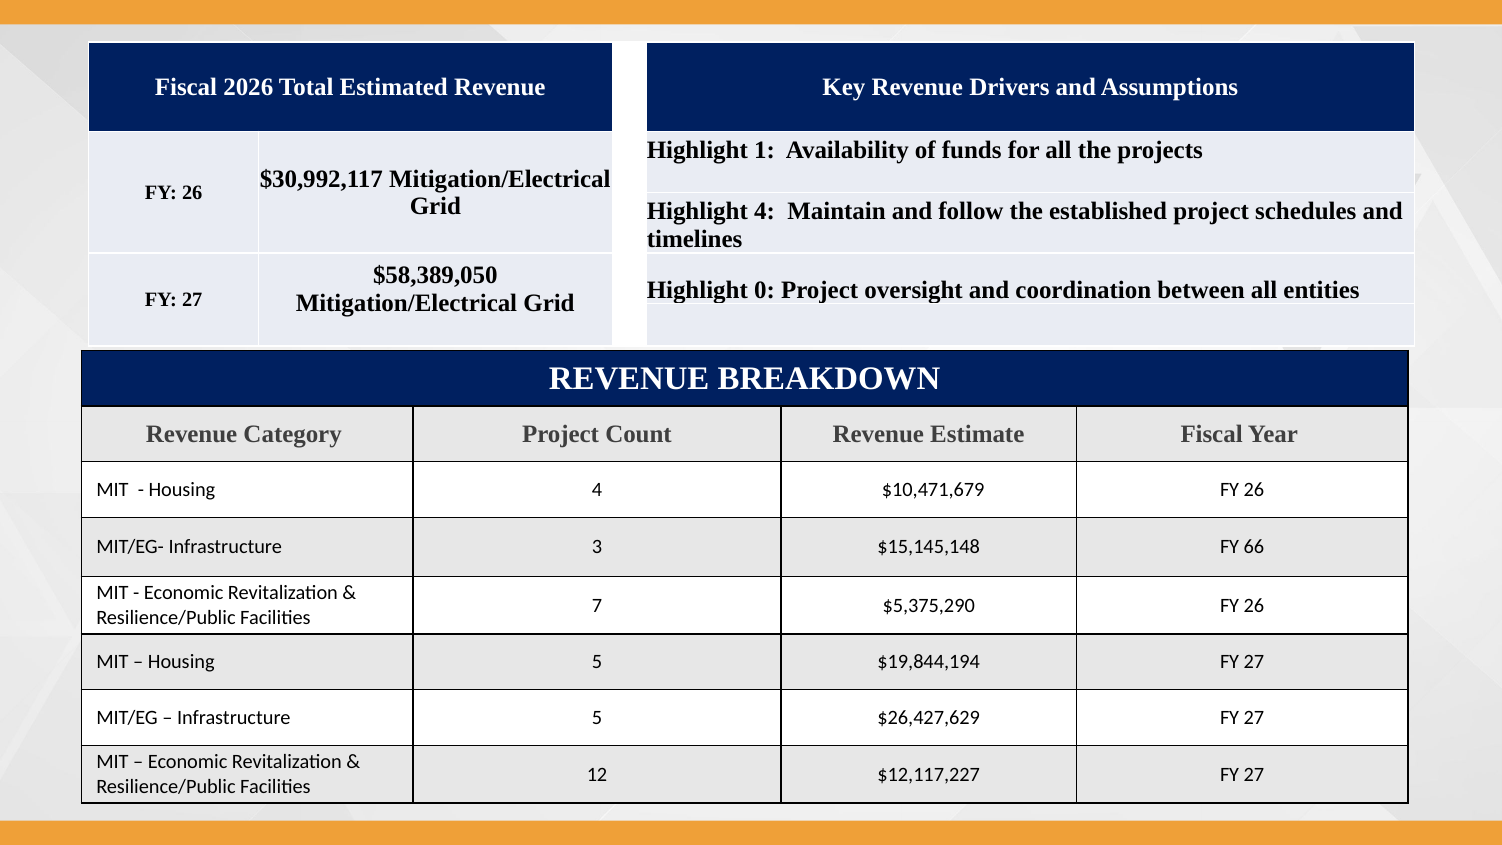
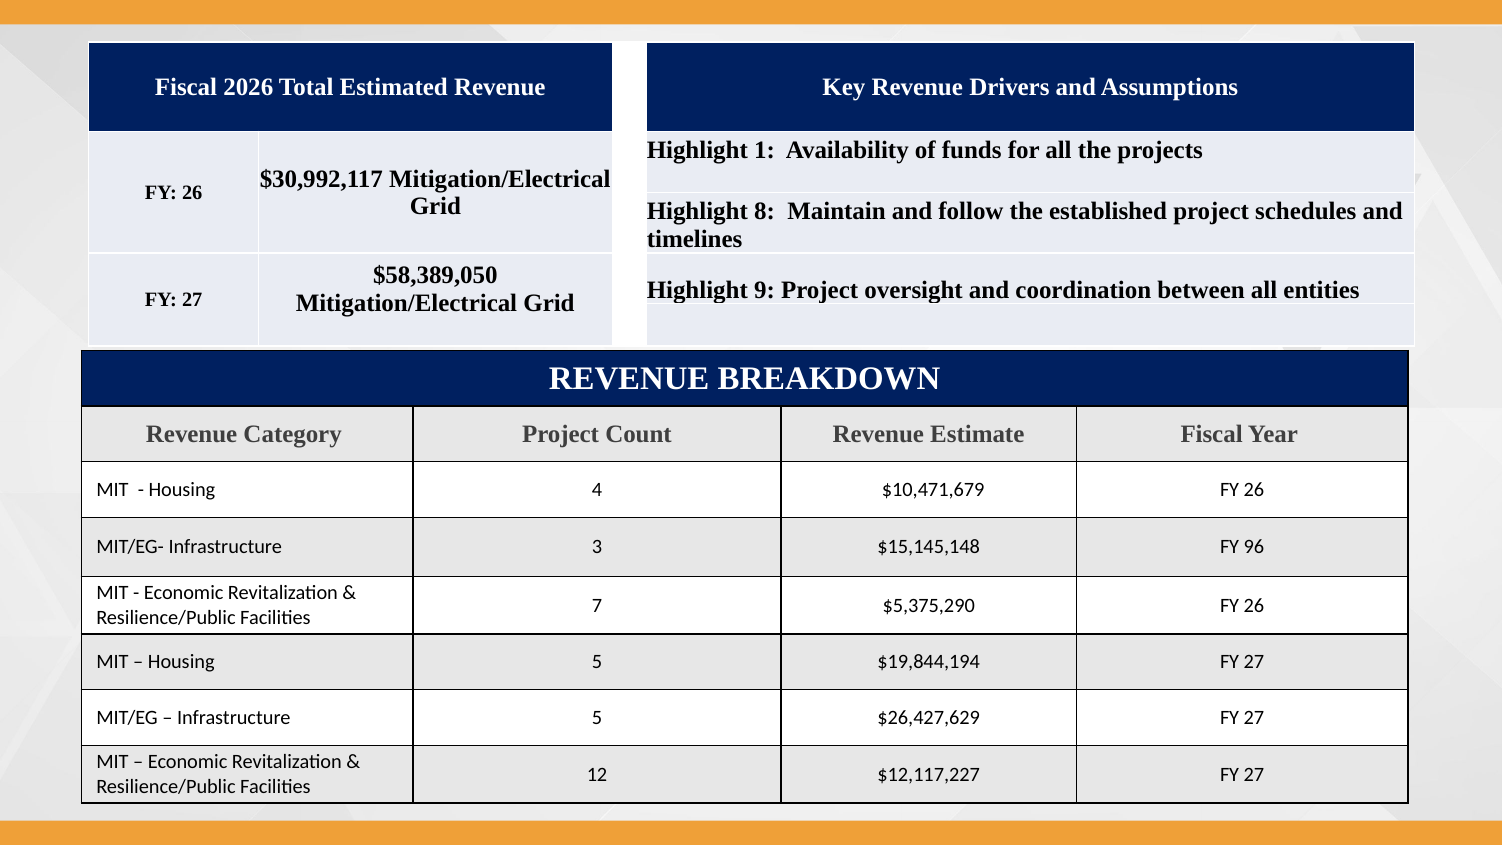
Highlight 4: 4 -> 8 (764, 212)
0: 0 -> 9 (764, 290)
66: 66 -> 96 (1254, 547)
